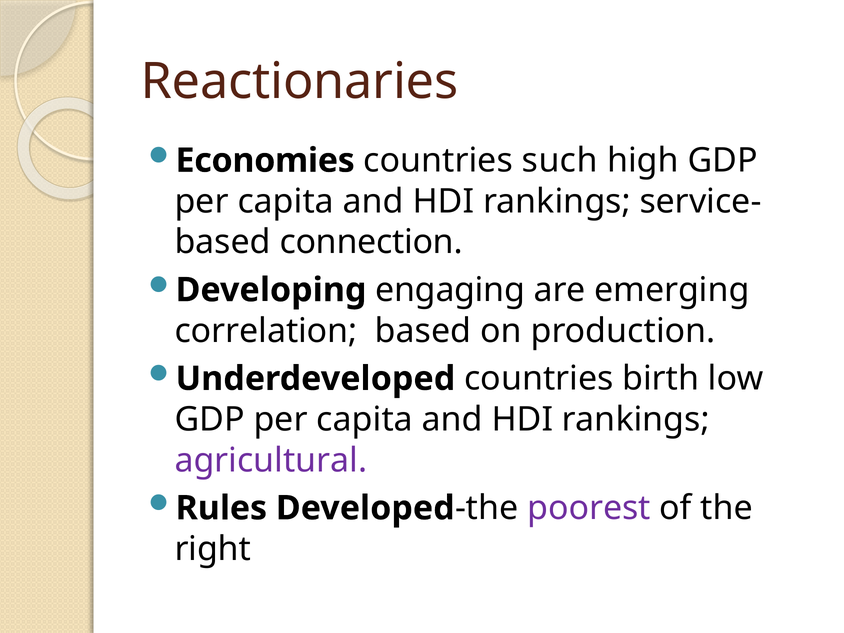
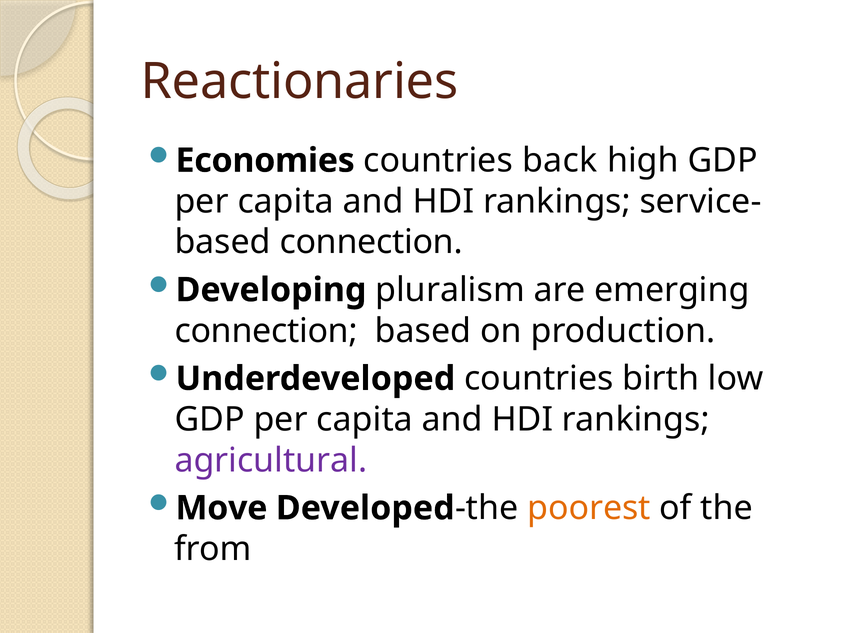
such: such -> back (560, 161)
engaging: engaging -> pluralism (450, 290)
correlation: correlation -> connection (266, 331)
Rules: Rules -> Move (221, 508)
poorest colour: purple -> orange (589, 508)
right: right -> from (213, 549)
